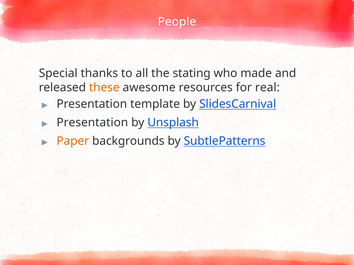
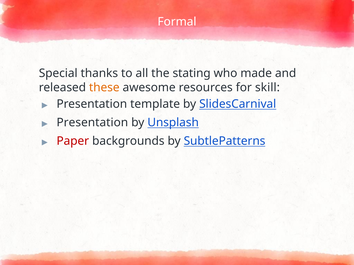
People: People -> Formal (177, 22)
real: real -> skill (267, 88)
Paper colour: orange -> red (73, 141)
